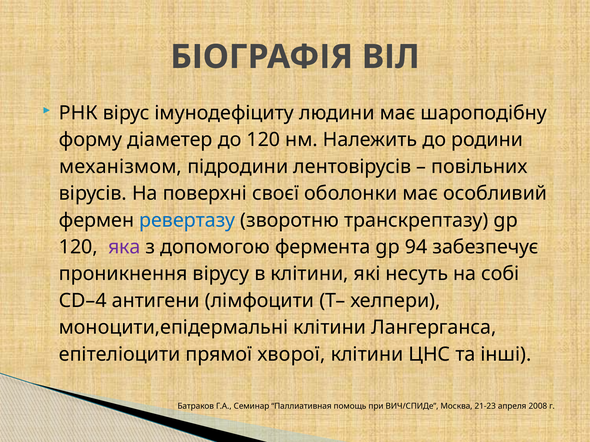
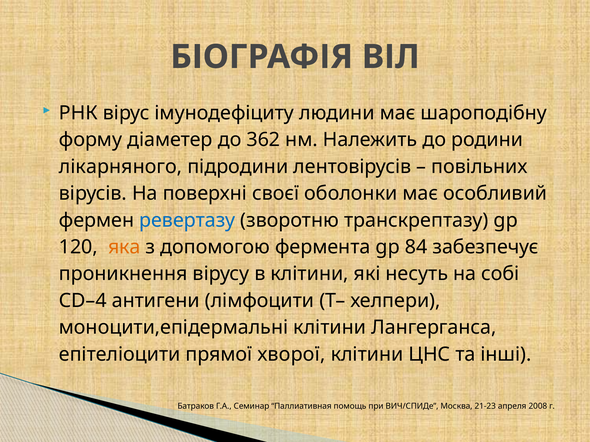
до 120: 120 -> 362 (263, 140)
механізмом: механізмом -> лікарняного (121, 167)
яка colour: purple -> orange (124, 247)
94: 94 -> 84 (416, 247)
